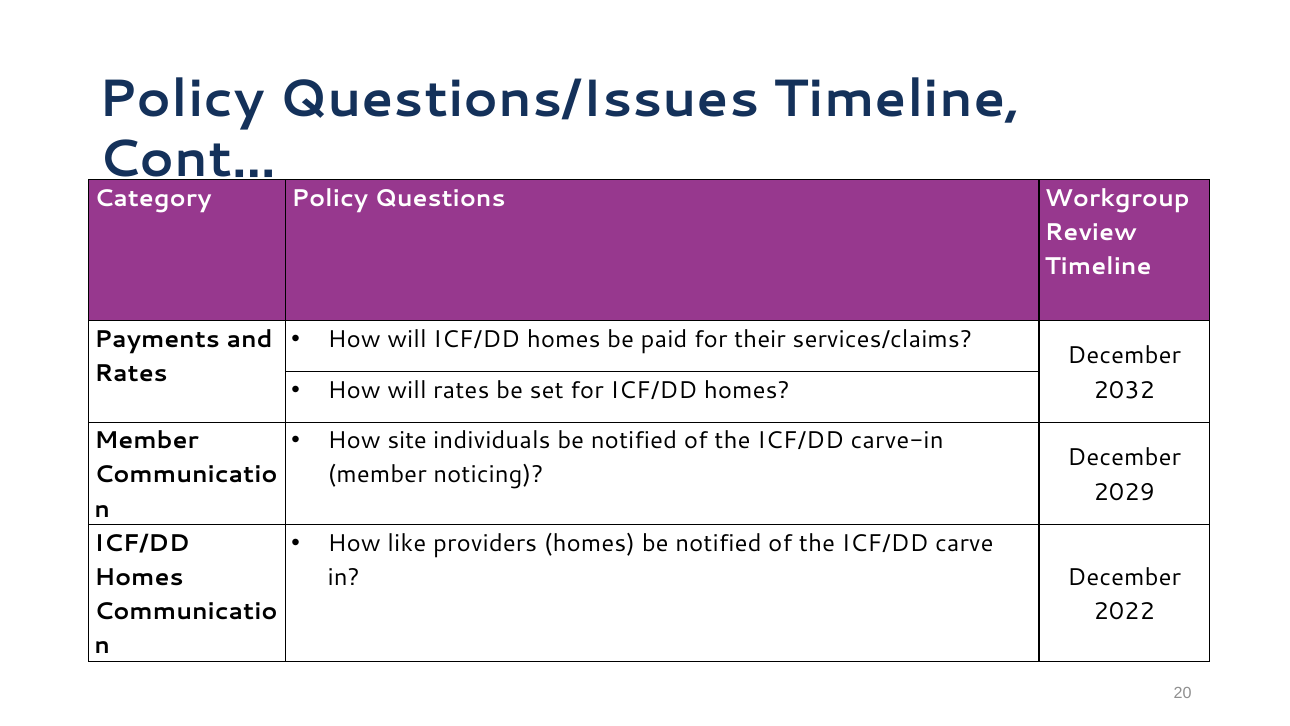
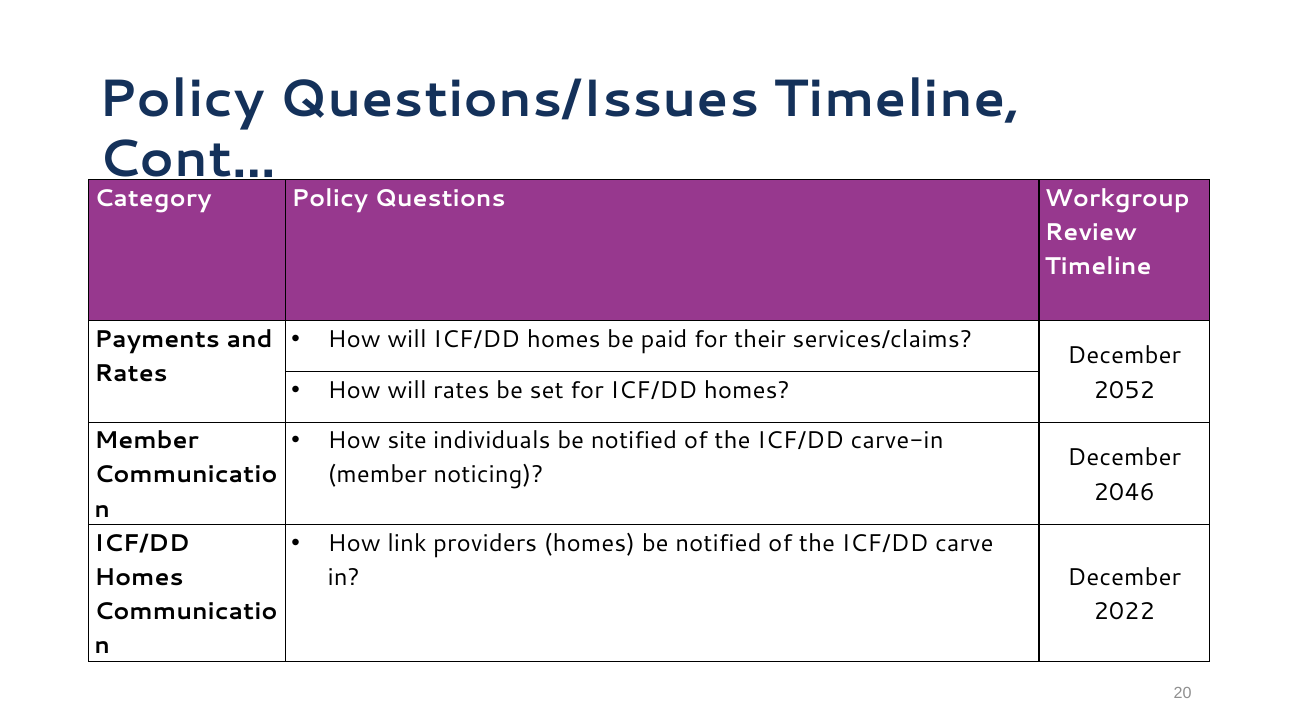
2032: 2032 -> 2052 (1124, 390)
2029: 2029 -> 2046 (1124, 492)
like: like -> link (407, 543)
